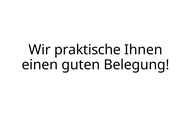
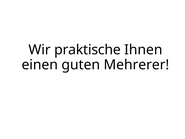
Belegung: Belegung -> Mehrerer (136, 65)
